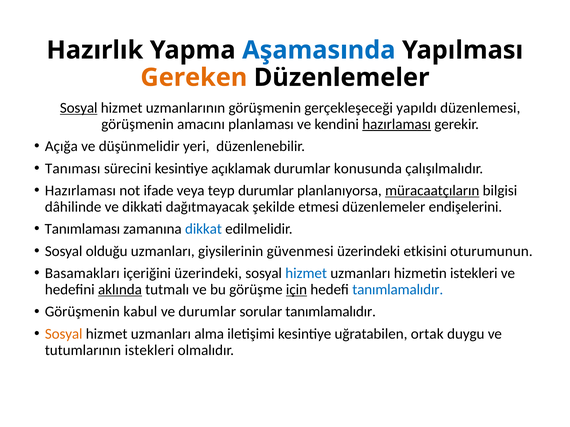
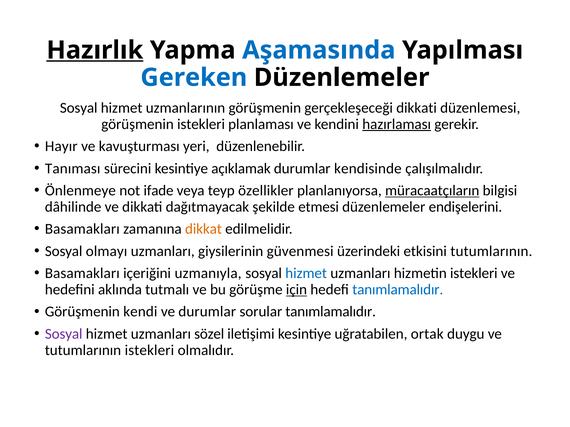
Hazırlık underline: none -> present (95, 50)
Gereken colour: orange -> blue (194, 78)
Sosyal underline: present -> none (79, 108)
gerçekleşeceği yapıldı: yapıldı -> dikkati (417, 108)
görüşmenin amacını: amacını -> istekleri (201, 124)
Açığa: Açığa -> Hayır (61, 146)
düşünmelidir: düşünmelidir -> kavuşturması (139, 146)
konusunda: konusunda -> kendisinde (368, 169)
Hazırlaması: Hazırlaması -> Önlenmeye (80, 191)
teyp durumlar: durumlar -> özellikler (266, 191)
Tanımlaması: Tanımlaması -> Basamakları (82, 229)
dikkat colour: blue -> orange (203, 229)
olduğu: olduğu -> olmayı (107, 251)
etkisini oturumunun: oturumunun -> tutumlarının (491, 251)
içeriğini üzerindeki: üzerindeki -> uzmanıyla (208, 274)
aklında underline: present -> none (120, 290)
kabul: kabul -> kendi (140, 312)
Sosyal colour: orange -> purple (64, 334)
alma: alma -> sözel (209, 334)
